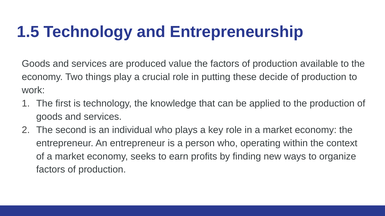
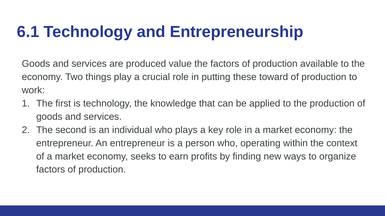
1.5: 1.5 -> 6.1 (28, 32)
decide: decide -> toward (274, 77)
